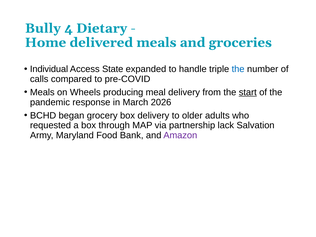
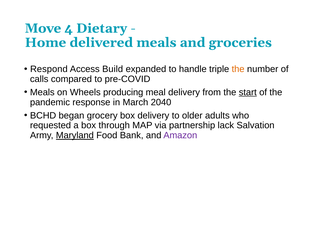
Bully: Bully -> Move (43, 28)
Individual: Individual -> Respond (49, 69)
State: State -> Build (113, 69)
the colour: blue -> orange (238, 69)
2026: 2026 -> 2040 (161, 102)
Maryland underline: none -> present (75, 135)
